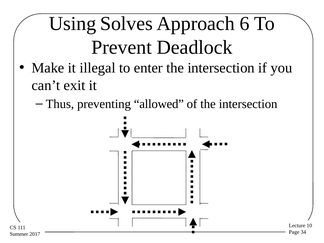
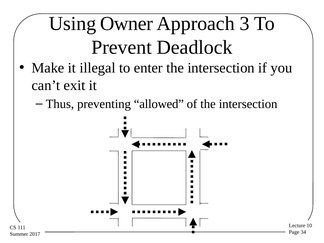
Solves: Solves -> Owner (127, 24)
6: 6 -> 3 (245, 24)
